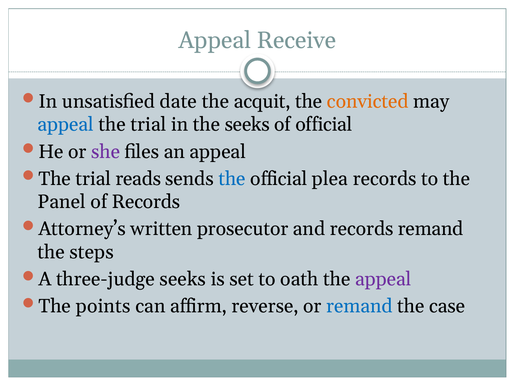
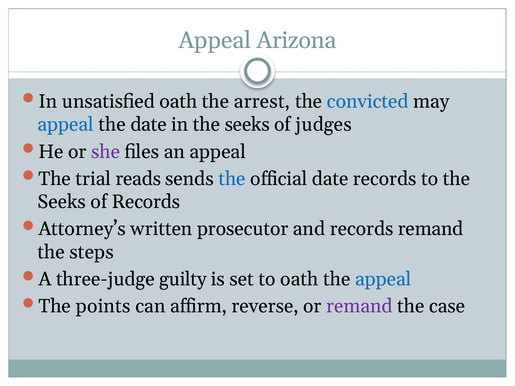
Receive: Receive -> Arizona (297, 41)
unsatisfied date: date -> oath (178, 101)
acquit: acquit -> arrest (262, 101)
convicted colour: orange -> blue (368, 101)
trial: trial -> date (149, 125)
of official: official -> judges (324, 125)
official plea: plea -> date (330, 179)
Panel: Panel -> Seeks (62, 202)
three-judge seeks: seeks -> guilty (183, 279)
appeal colour: purple -> blue (383, 279)
remand colour: blue -> purple (359, 306)
